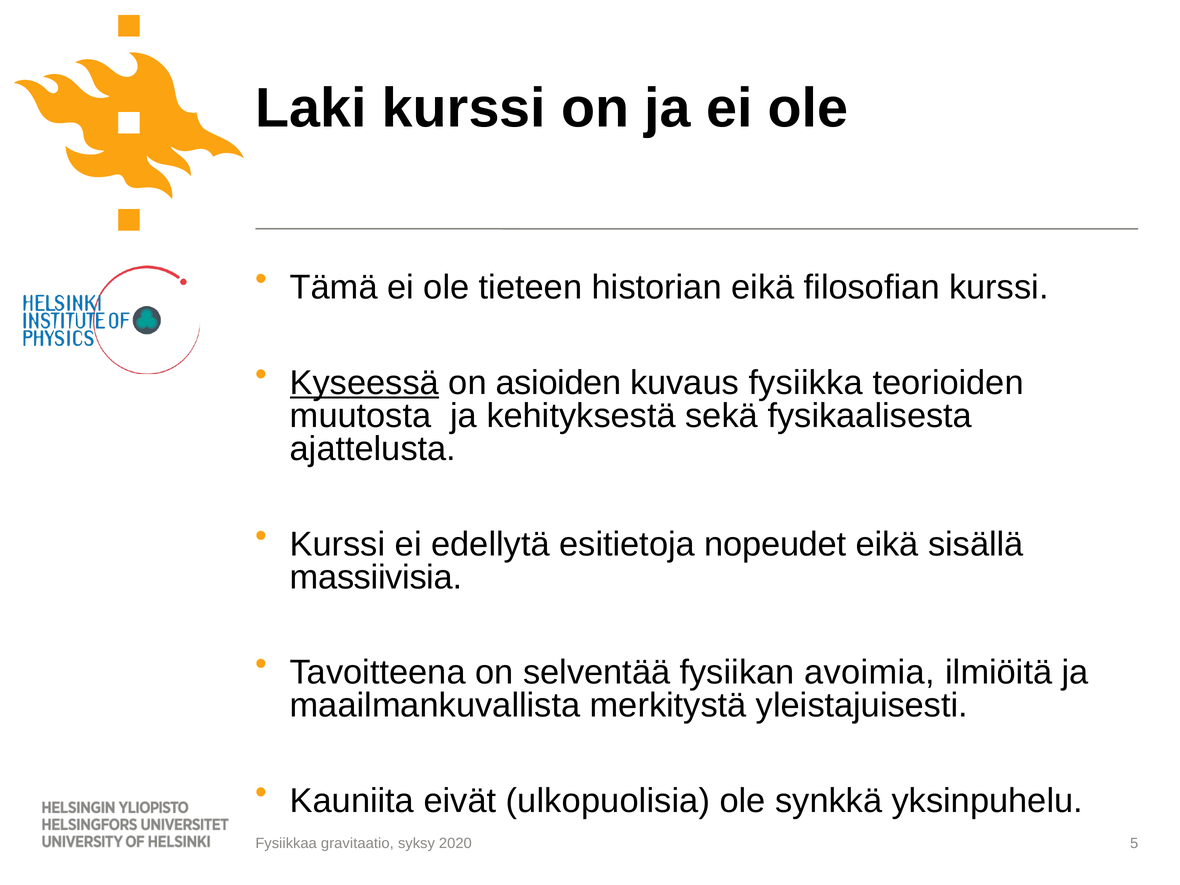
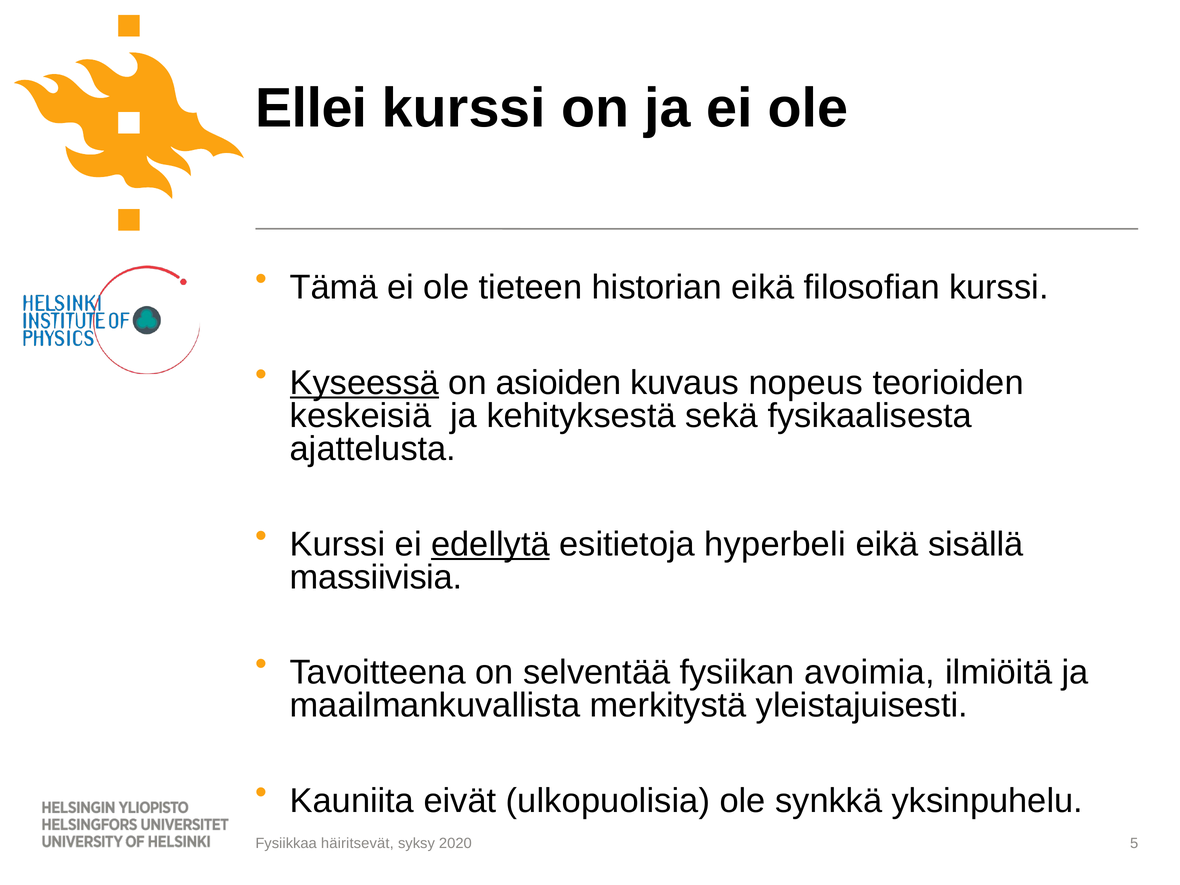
Laki: Laki -> Ellei (311, 108)
fysiikka: fysiikka -> nopeus (806, 383)
muutosta: muutosta -> keskeisiä (361, 416)
edellytä underline: none -> present (490, 544)
nopeudet: nopeudet -> hyperbeli (775, 544)
gravitaatio: gravitaatio -> häiritsevät (357, 843)
